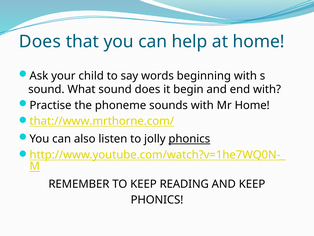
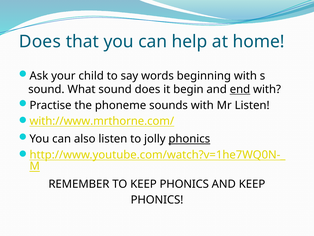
end underline: none -> present (240, 89)
Mr Home: Home -> Listen (252, 105)
that://www.mrthorne.com/: that://www.mrthorne.com/ -> with://www.mrthorne.com/ (102, 121)
TO KEEP READING: READING -> PHONICS (184, 184)
